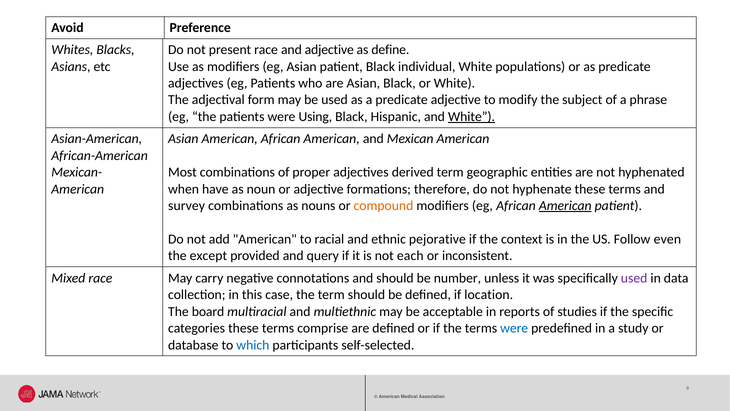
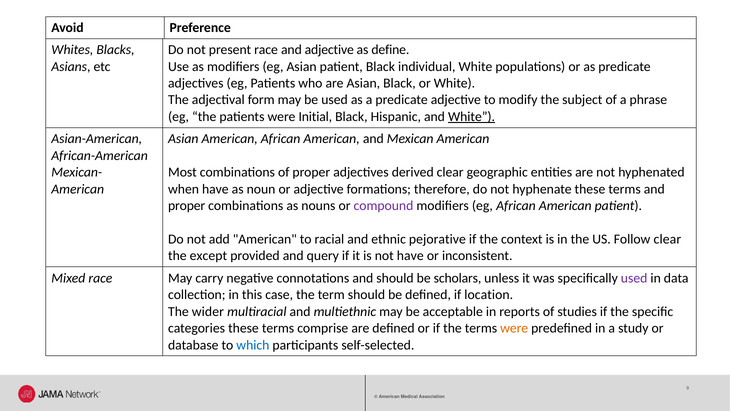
Using: Using -> Initial (315, 117)
derived term: term -> clear (450, 172)
survey: survey -> proper (187, 206)
compound colour: orange -> purple (383, 206)
American underline: present -> none (565, 206)
Follow even: even -> clear (667, 239)
not each: each -> have (410, 256)
number: number -> scholars (457, 278)
board: board -> wider (208, 311)
were colour: blue -> orange (514, 328)
